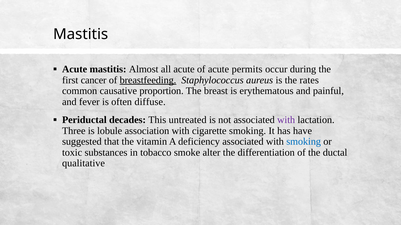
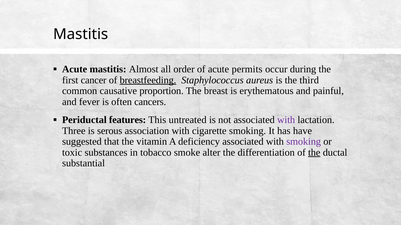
all acute: acute -> order (184, 70)
rates: rates -> third (309, 80)
diffuse: diffuse -> cancers (150, 102)
decades: decades -> features (128, 120)
lobule: lobule -> serous (110, 131)
smoking colour: blue -> purple (304, 142)
the underline: none -> present (314, 153)
qualitative: qualitative -> substantial (84, 164)
